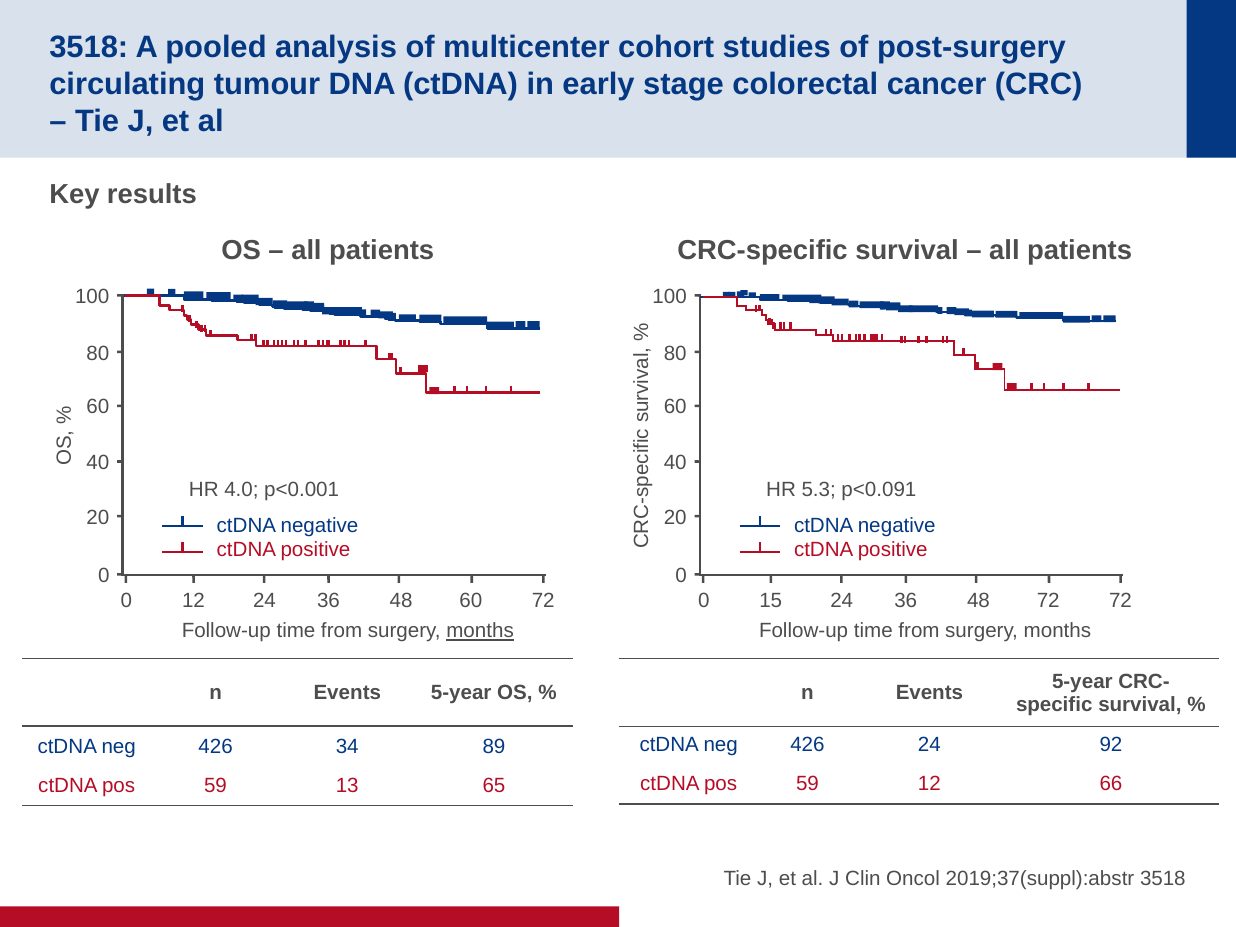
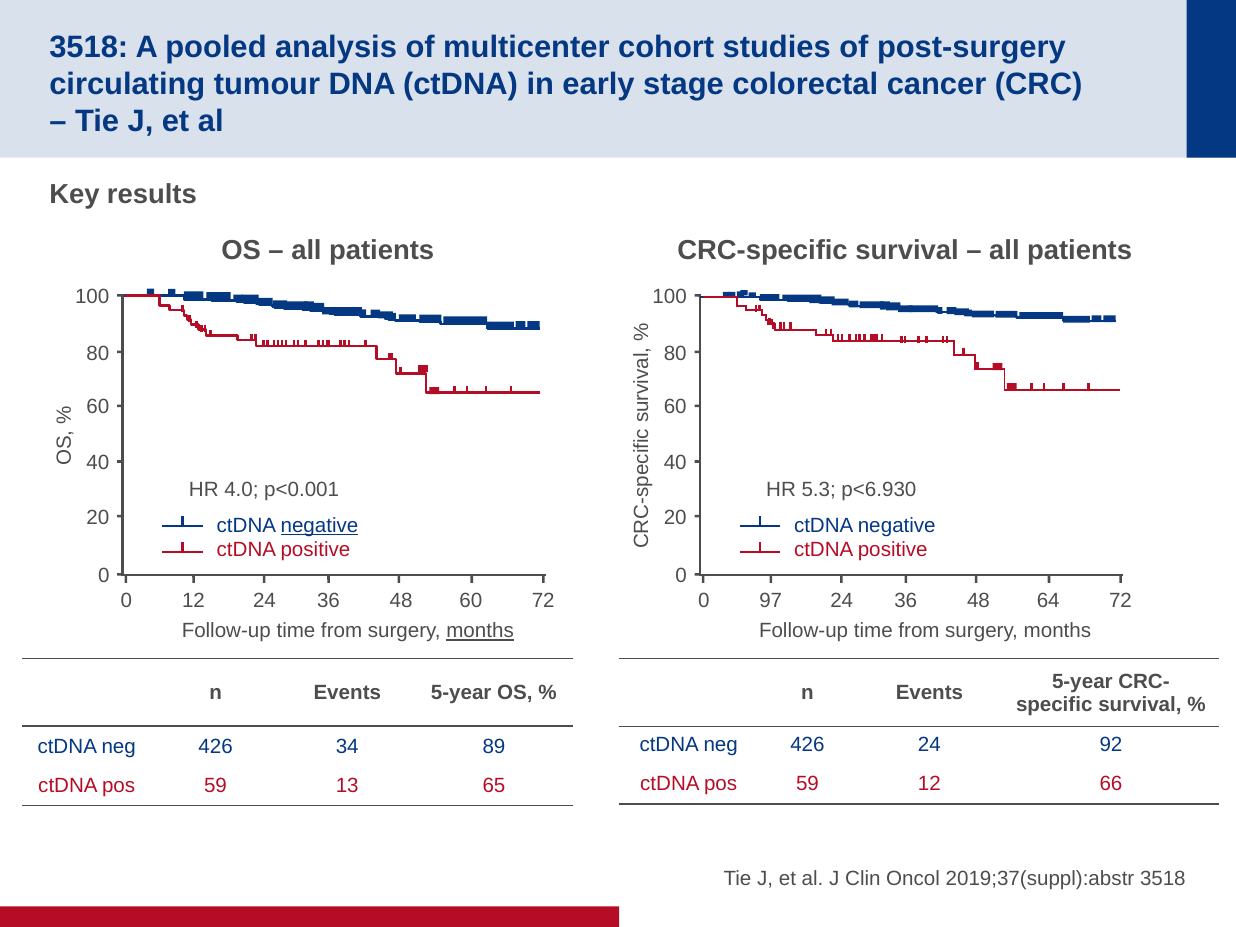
p<0.091: p<0.091 -> p<6.930 (879, 490)
negative underline: none -> present (319, 525)
15: 15 -> 97 (771, 601)
48 72: 72 -> 64 (1048, 601)
